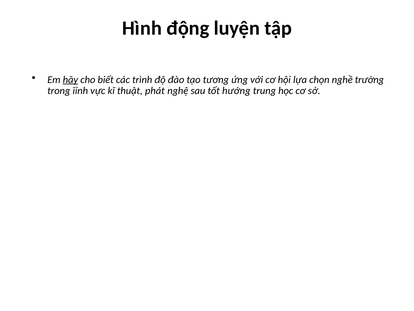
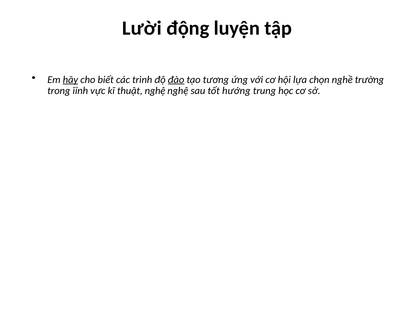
Hình: Hình -> Lười (142, 28)
đào underline: none -> present (176, 79)
thuật phát: phát -> nghệ (155, 91)
